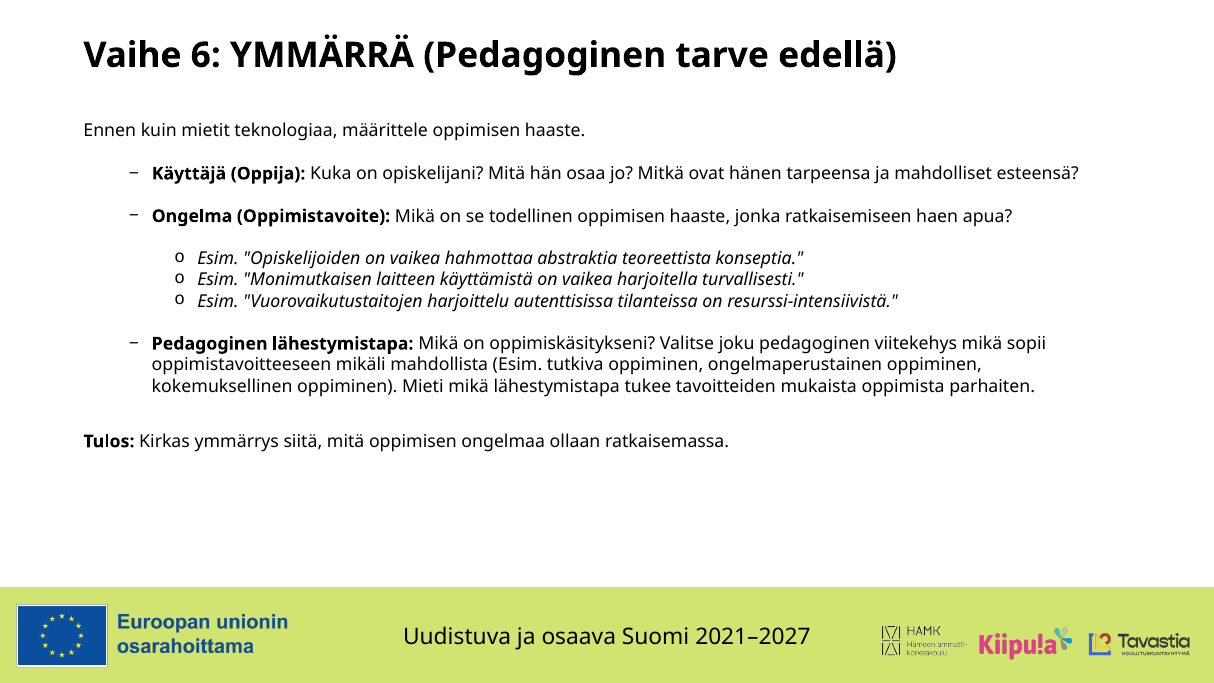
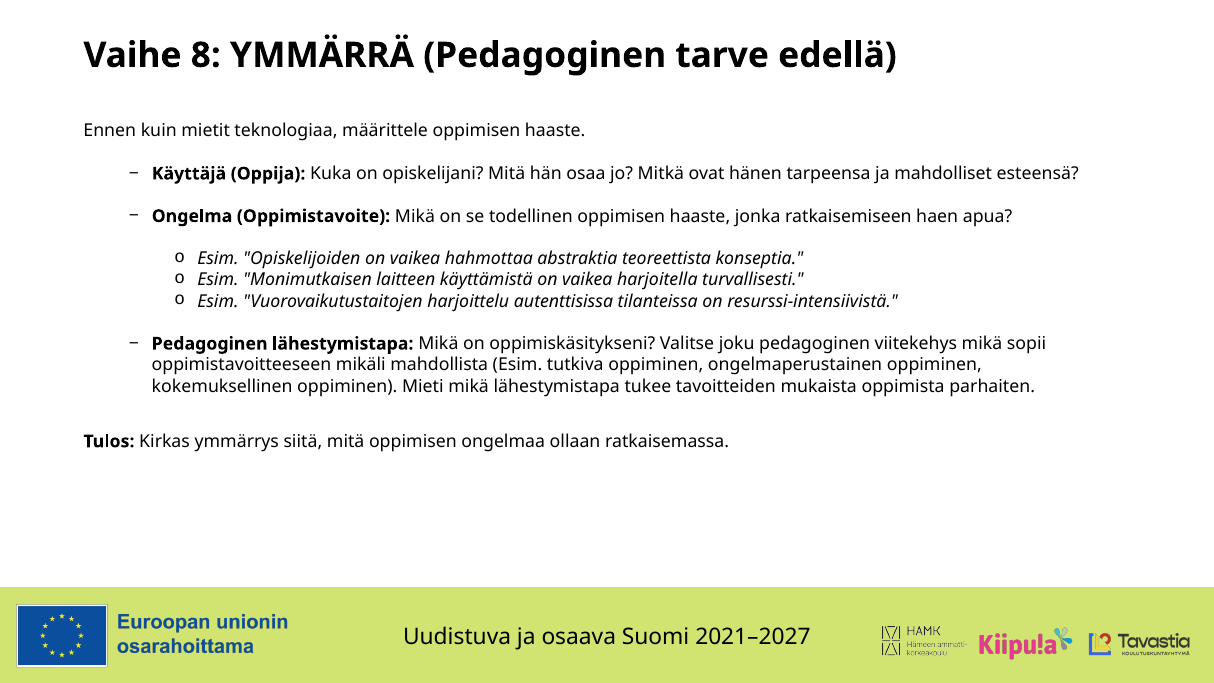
6: 6 -> 8 (206, 55)
